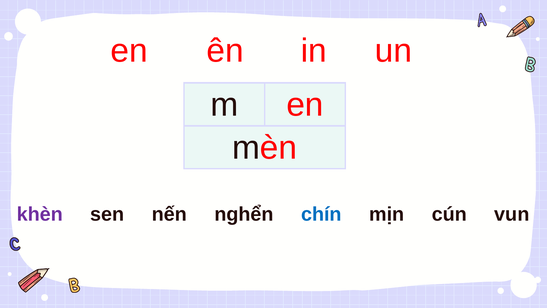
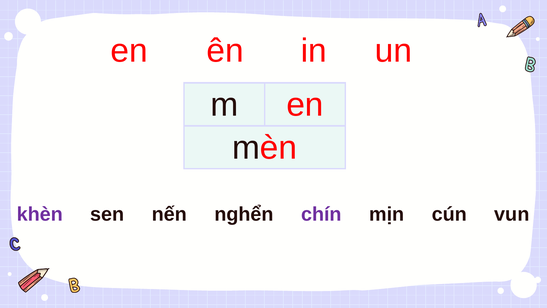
chín colour: blue -> purple (321, 214)
